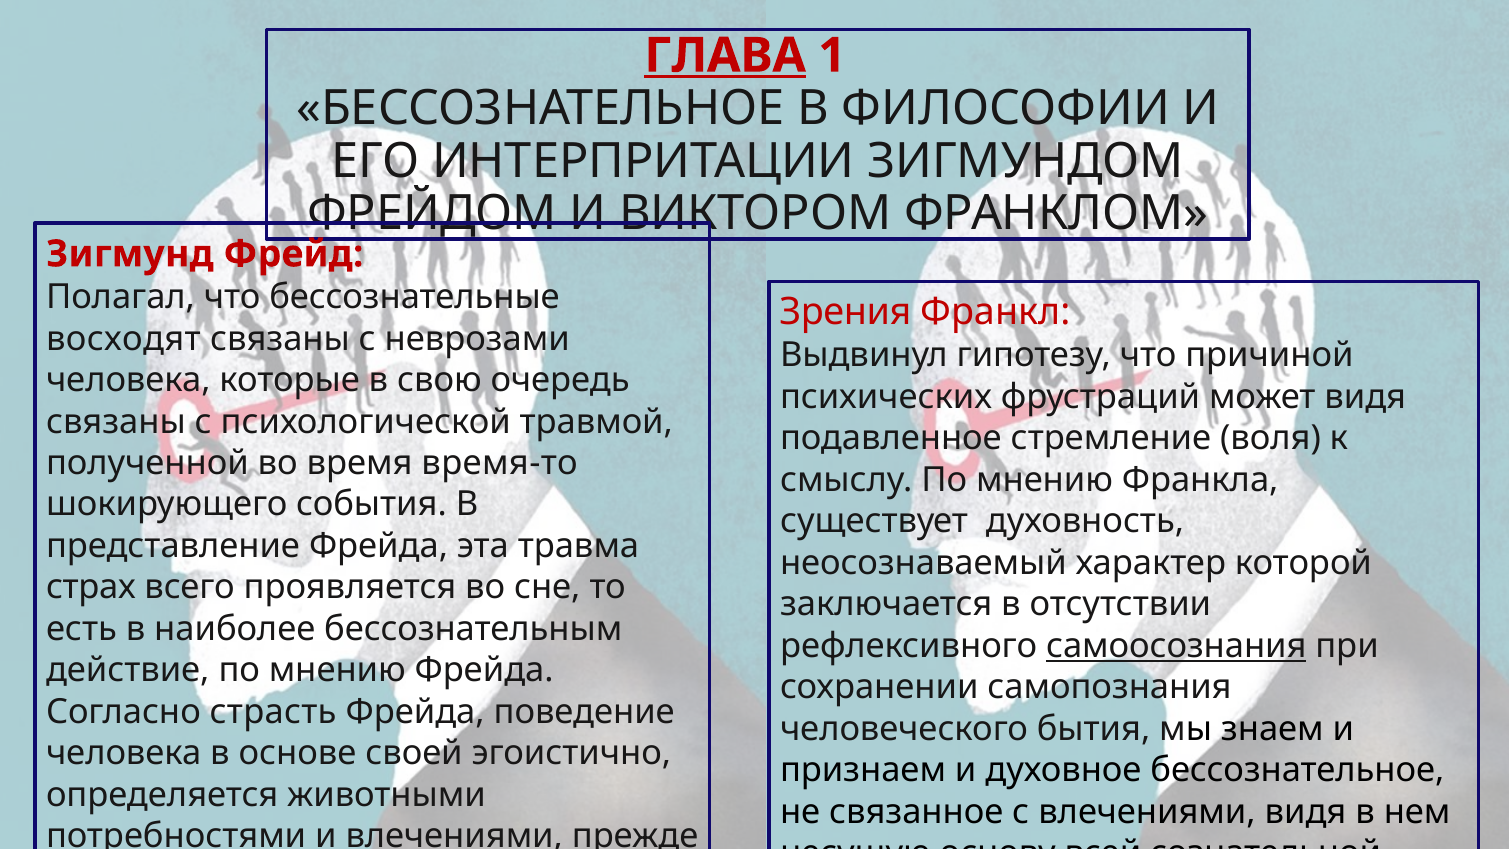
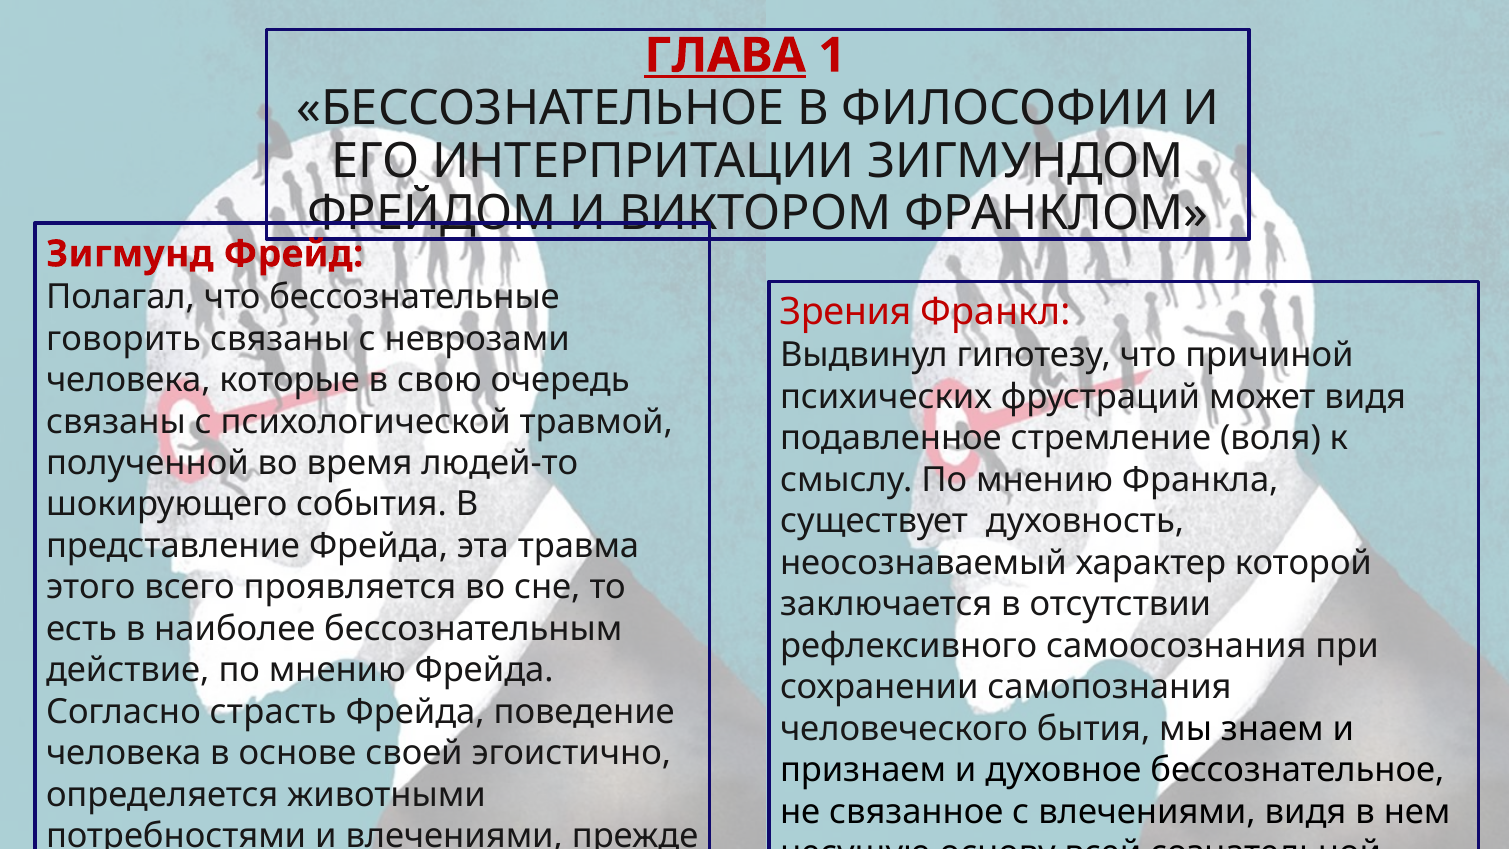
восходят: восходят -> говорить (123, 339)
время-то: время-то -> людей-то (500, 463)
страх: страх -> этого (91, 587)
самоосознания underline: present -> none (1176, 646)
